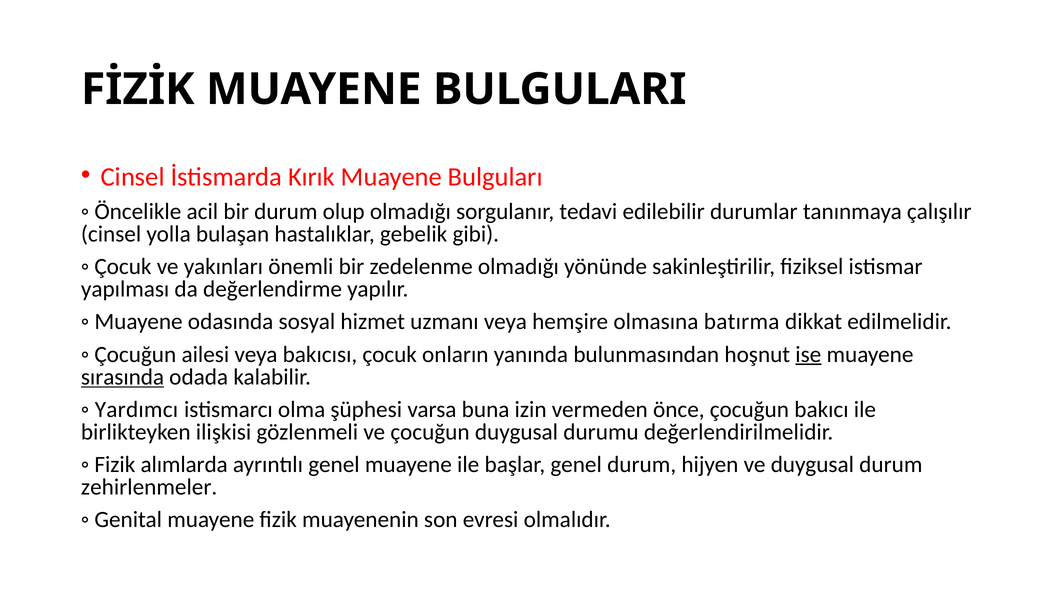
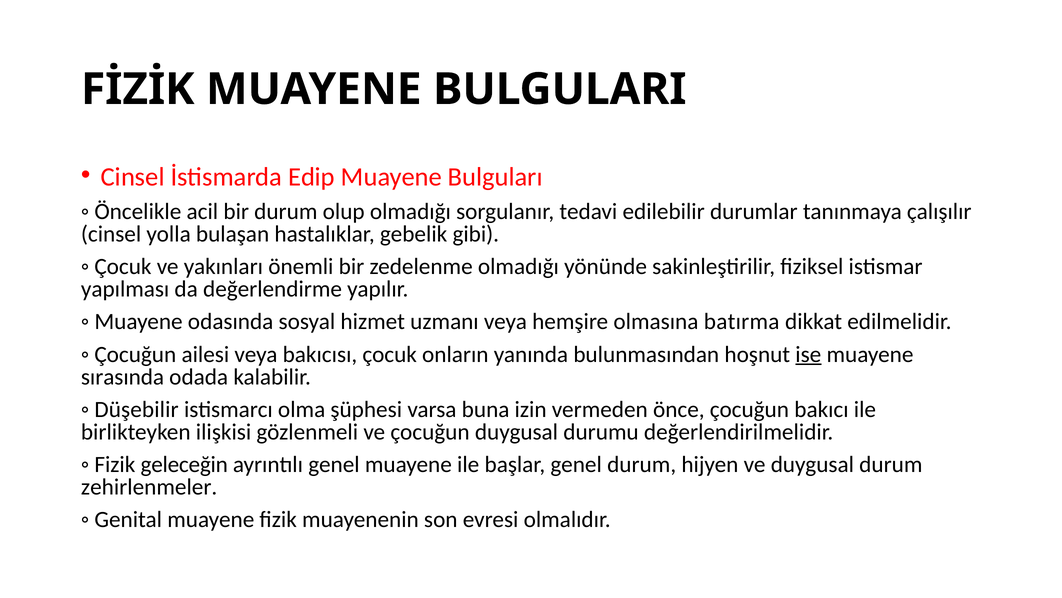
Kırık: Kırık -> Edip (312, 177)
sırasında underline: present -> none (123, 377)
Yardımcı: Yardımcı -> Düşebilir (137, 409)
alımlarda: alımlarda -> geleceğin (184, 464)
